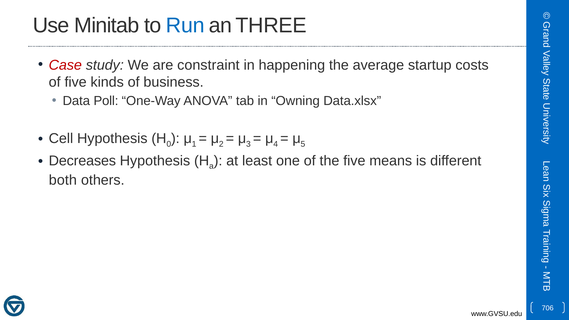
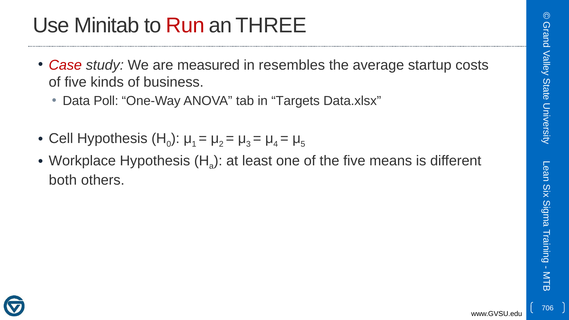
Run colour: blue -> red (185, 25)
constraint: constraint -> measured (209, 65)
happening: happening -> resembles (292, 65)
Owning: Owning -> Targets (296, 101)
Decreases: Decreases -> Workplace (82, 161)
